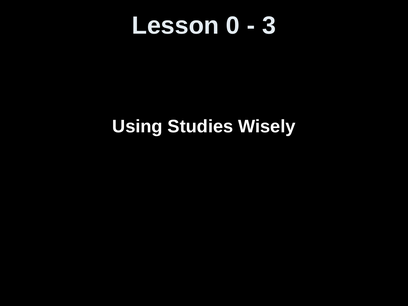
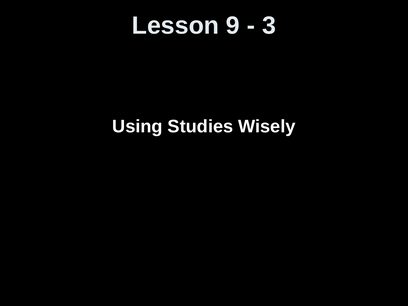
0: 0 -> 9 (233, 26)
